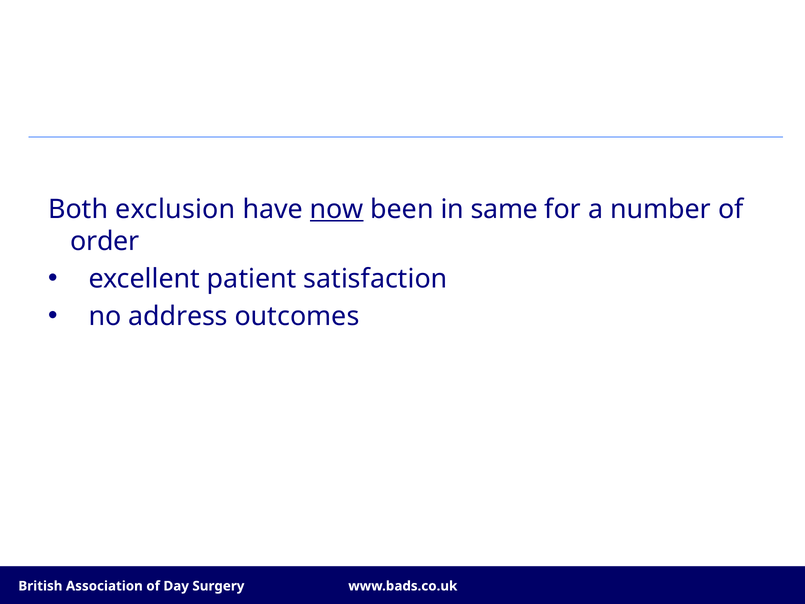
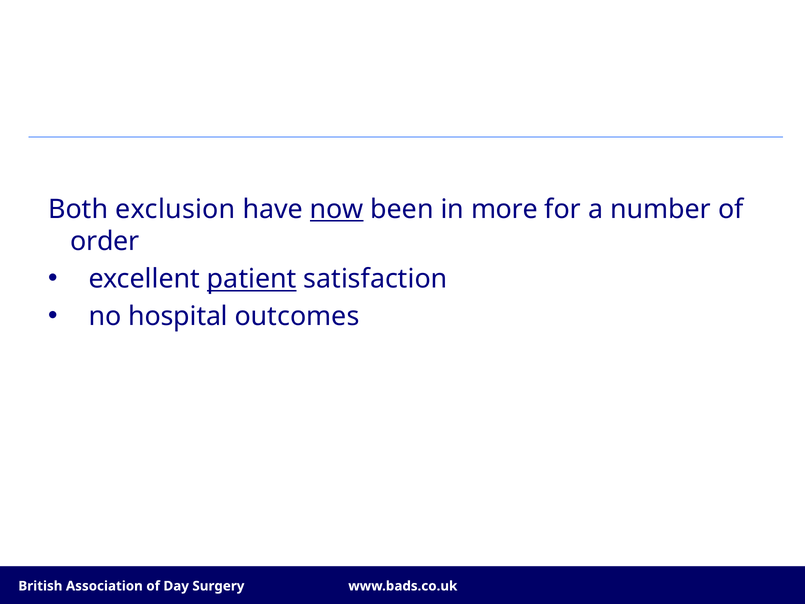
same: same -> more (504, 209)
patient underline: none -> present (252, 279)
address: address -> hospital (178, 316)
